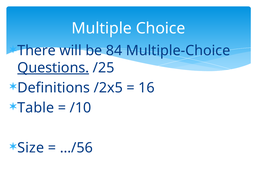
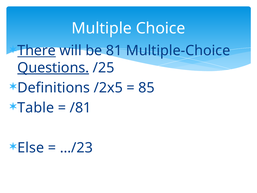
There underline: none -> present (37, 51)
84: 84 -> 81 (114, 51)
16: 16 -> 85 (146, 88)
/10: /10 -> /81 (81, 108)
Size: Size -> Else (31, 148)
…/56: …/56 -> …/23 (76, 148)
